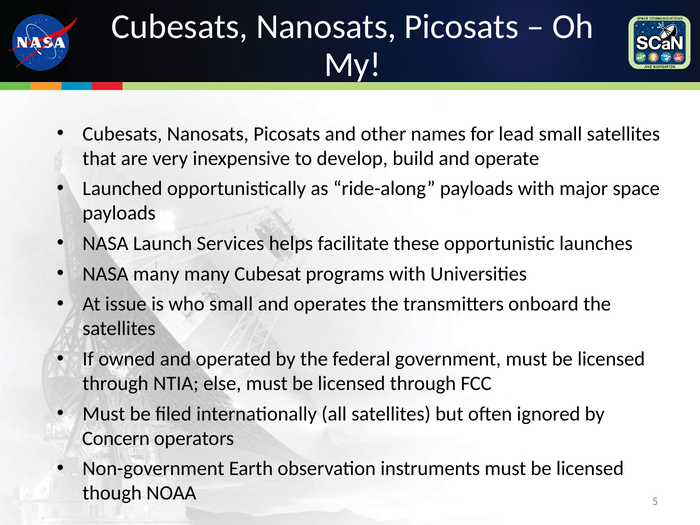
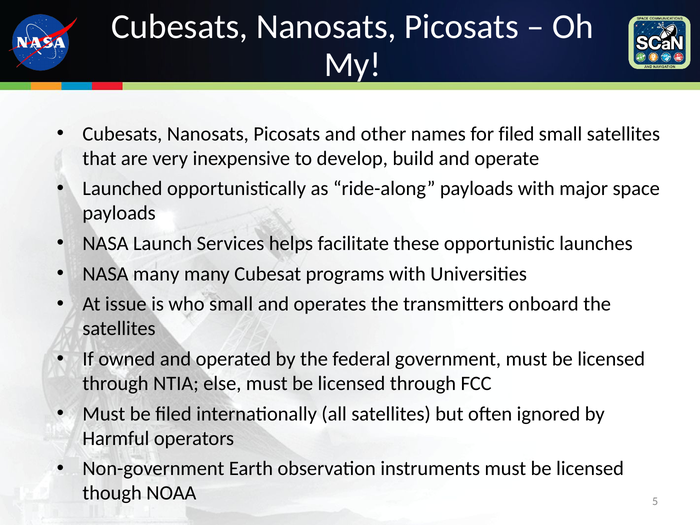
for lead: lead -> filed (517, 134)
Concern: Concern -> Harmful (116, 438)
